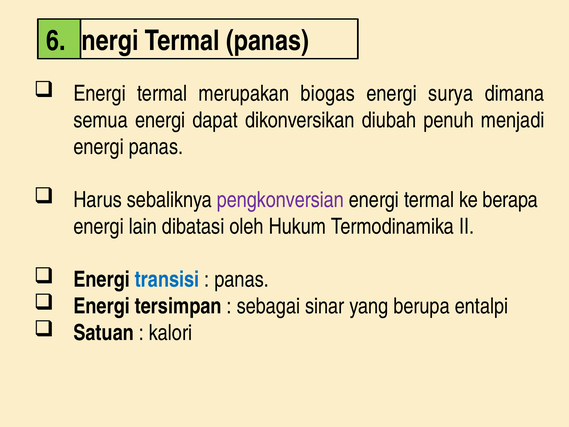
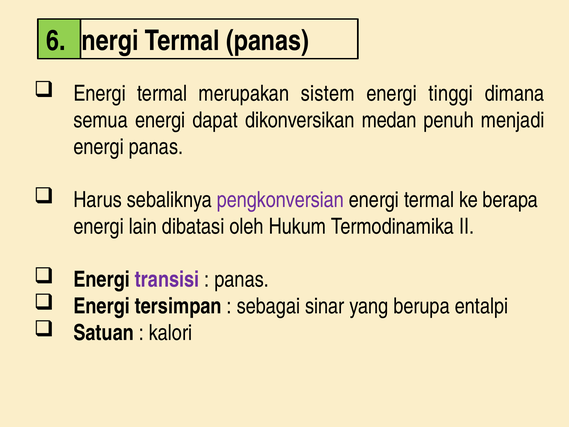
biogas: biogas -> sistem (328, 93)
surya: surya -> tinggi (451, 93)
diubah: diubah -> medan (389, 120)
transisi colour: blue -> purple (167, 279)
